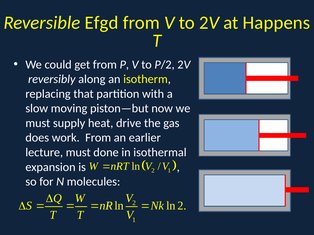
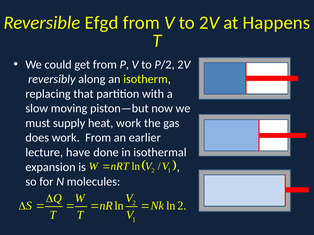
heat drive: drive -> work (129, 123)
lecture must: must -> have (78, 153)
